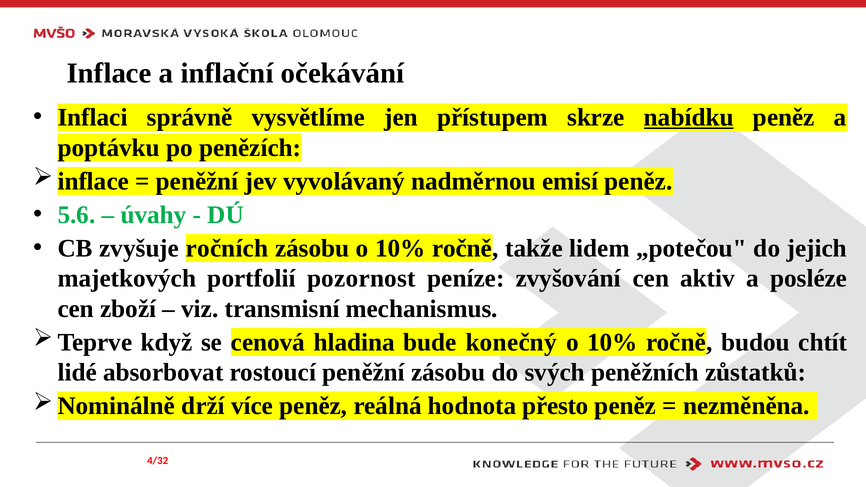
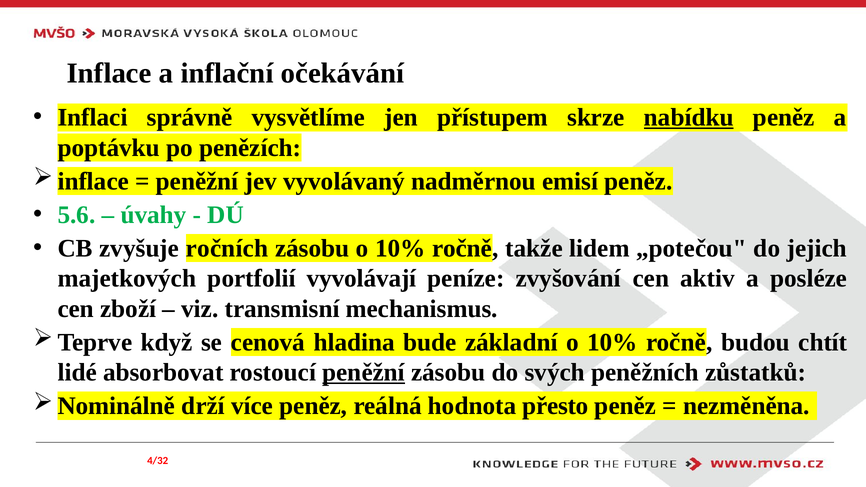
pozornost: pozornost -> vyvolávají (362, 279)
konečný: konečný -> základní (511, 342)
peněžní underline: none -> present (364, 373)
